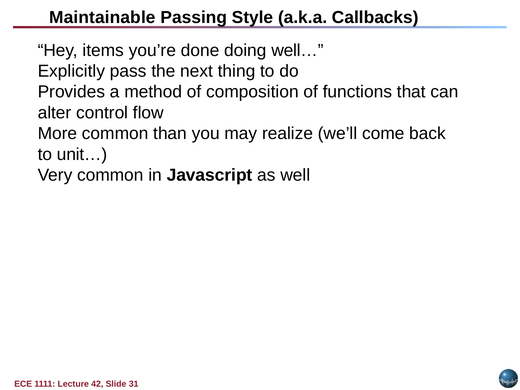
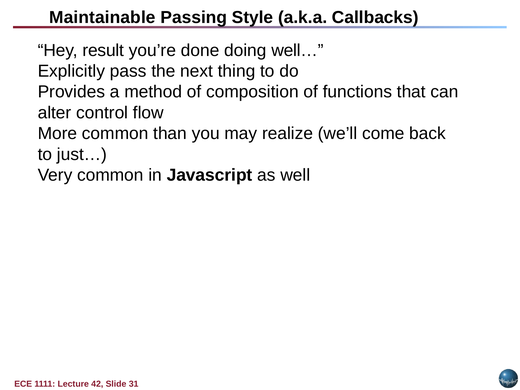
items: items -> result (103, 50)
unit…: unit… -> just… (82, 154)
